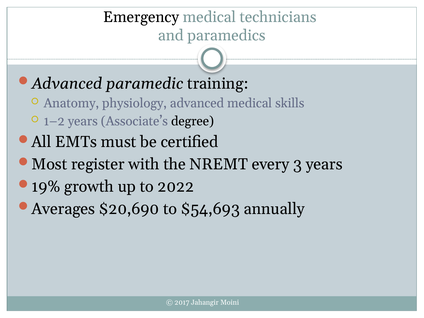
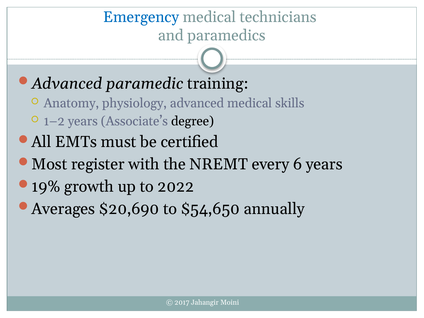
Emergency colour: black -> blue (141, 17)
3: 3 -> 6 (298, 164)
$54,693: $54,693 -> $54,650 (210, 209)
